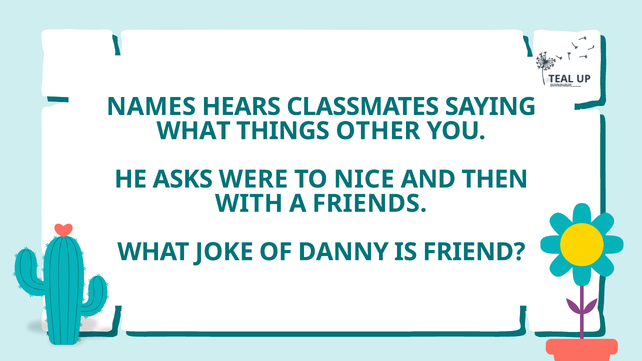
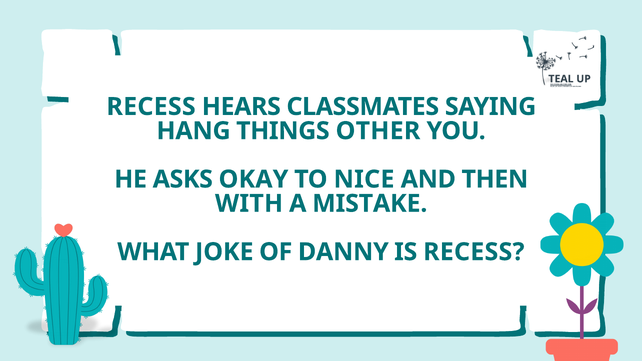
NAMES: NAMES -> RECESS (151, 107)
WHAT: WHAT -> HANG (194, 131)
WERE: WERE -> OKAY (253, 179)
FRIENDS: FRIENDS -> MISTAKE (370, 204)
IS FRIEND: FRIEND -> RECESS (474, 252)
